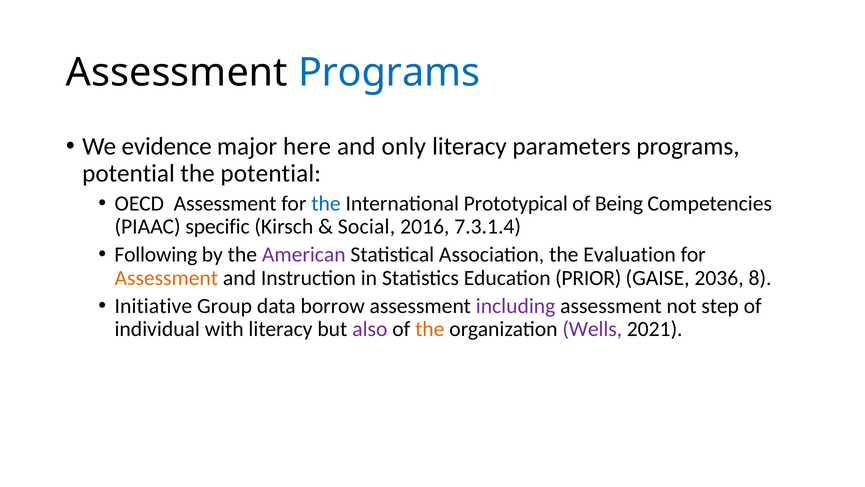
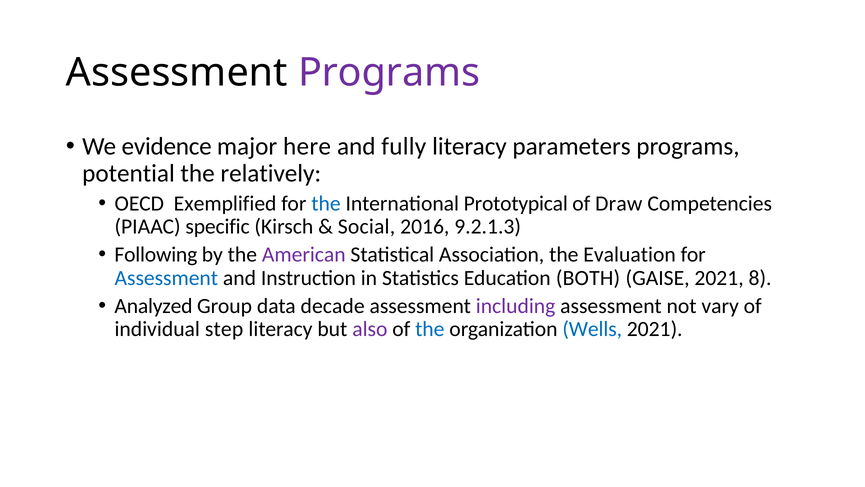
Programs colour: blue -> purple (389, 73)
only: only -> fully (404, 146)
the potential: potential -> relatively (271, 173)
OECD Assessment: Assessment -> Exemplified (225, 203)
Being: Being -> Draw (619, 203)
7.3.1.4: 7.3.1.4 -> 9.2.1.3 (488, 227)
Assessment colour: orange -> blue (166, 278)
PRIOR: PRIOR -> BOTH (588, 278)
GAISE 2036: 2036 -> 2021 (719, 278)
Initiative: Initiative -> Analyzed (154, 306)
borrow: borrow -> decade (333, 306)
step: step -> vary (720, 306)
with: with -> step (224, 329)
the colour: orange -> blue (430, 329)
Wells colour: purple -> blue (592, 329)
